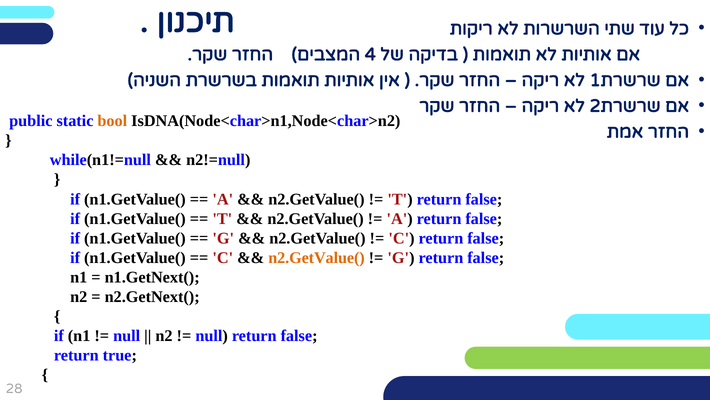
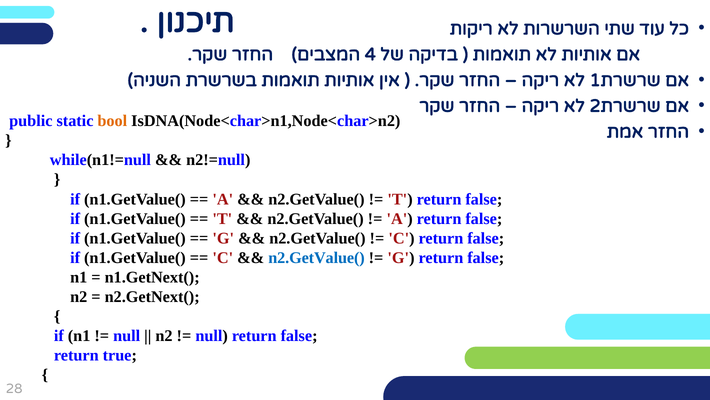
n2.GetValue( colour: orange -> blue (316, 257)
